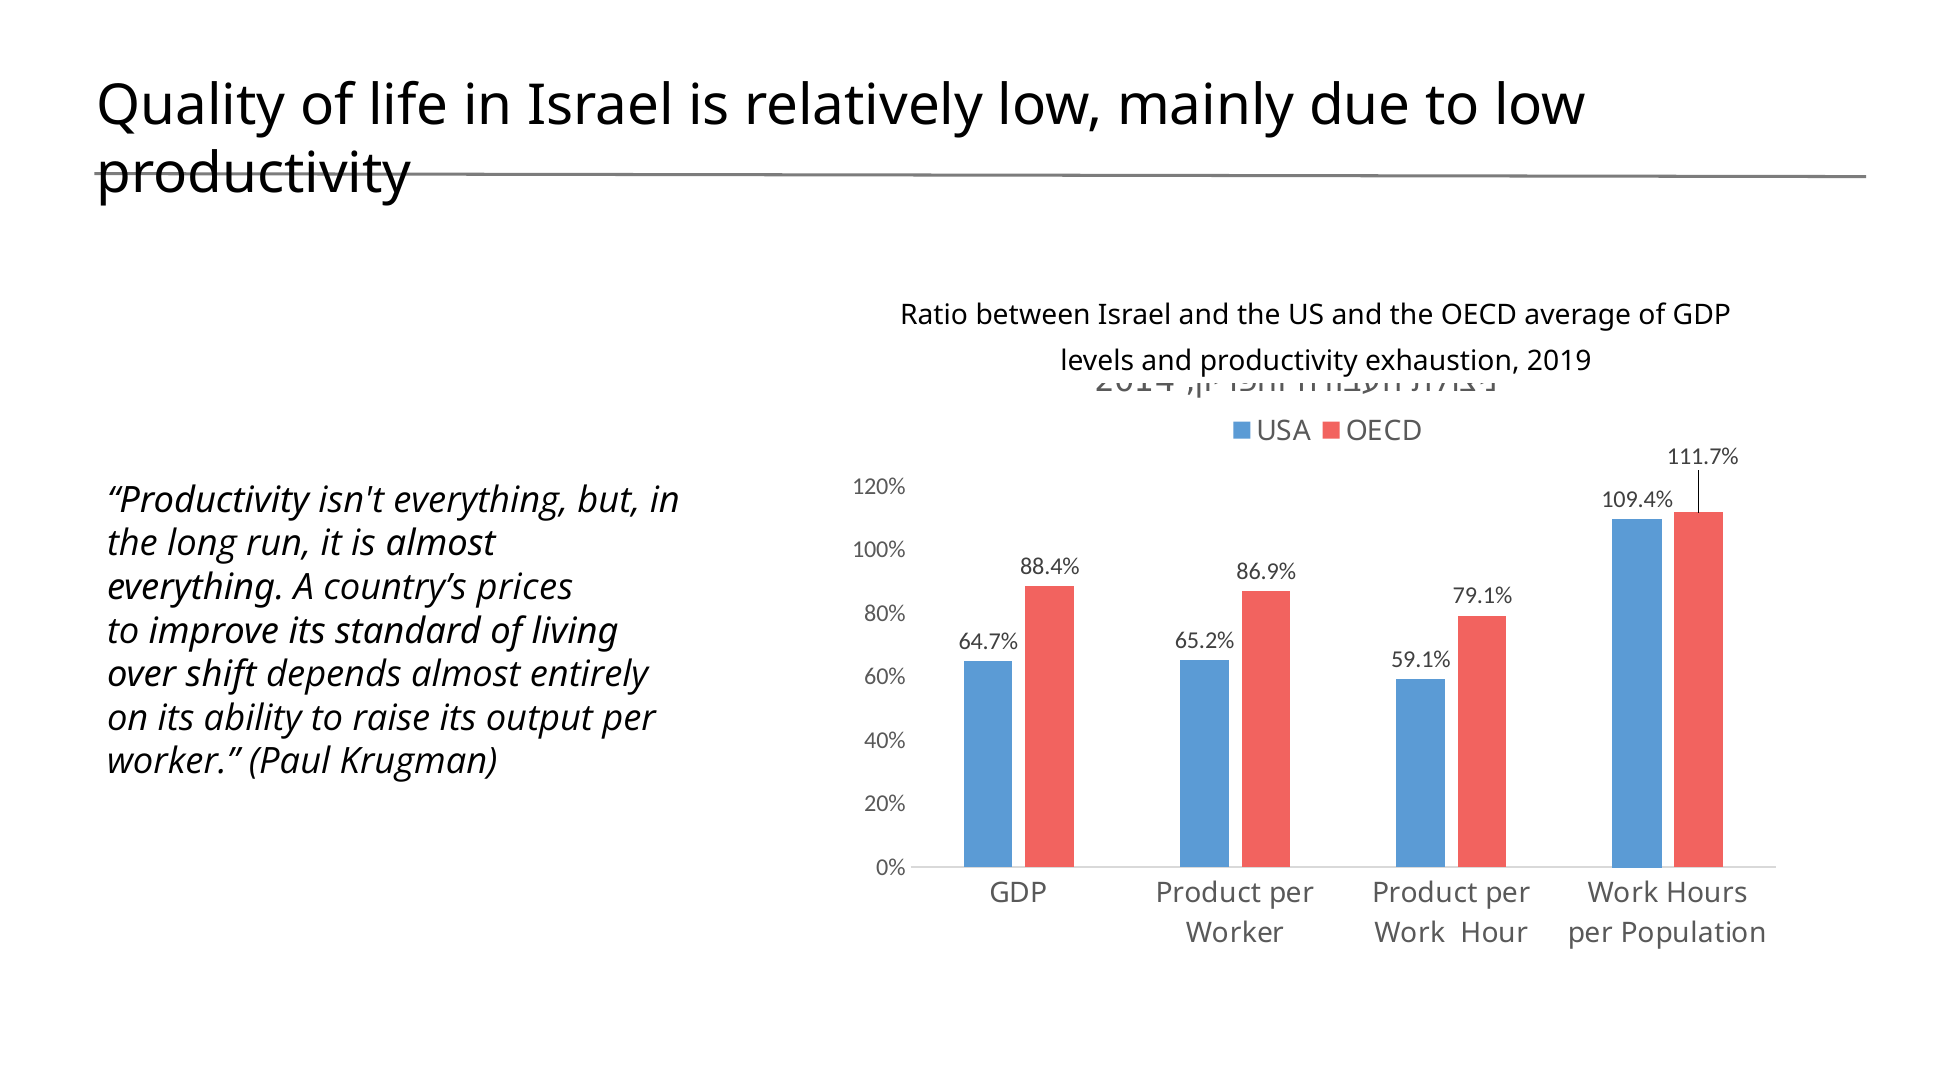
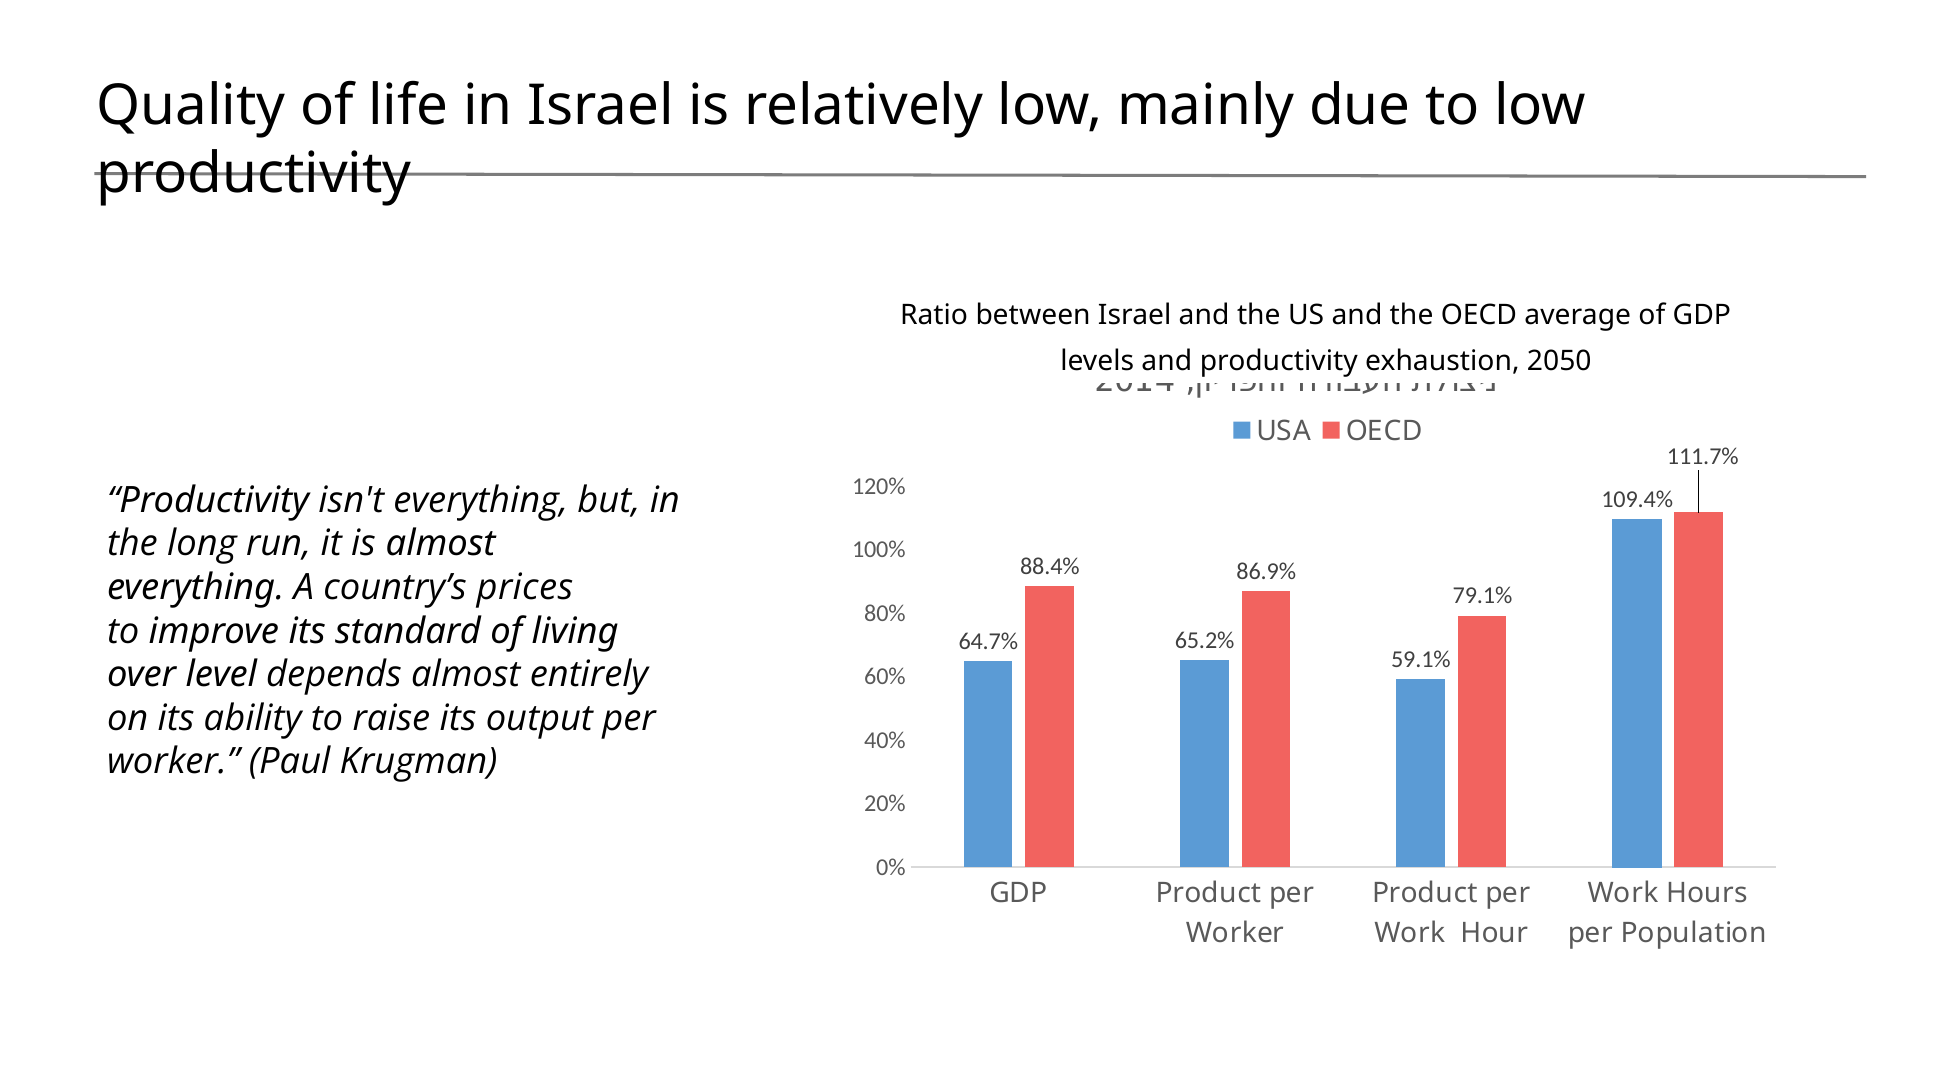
2019: 2019 -> 2050 (1559, 361)
shift: shift -> level (221, 675)
